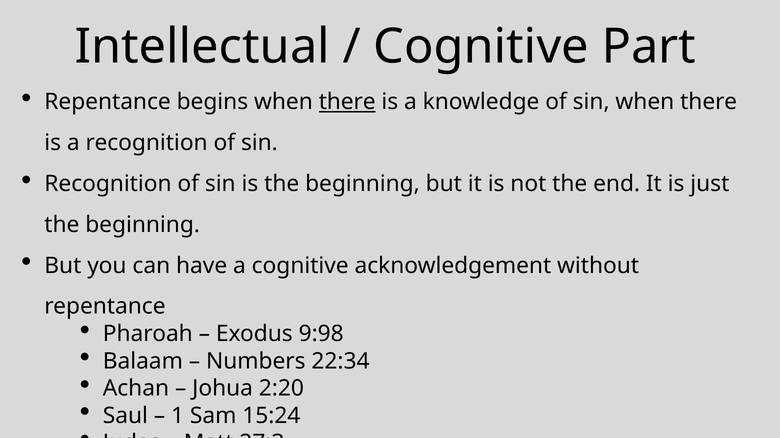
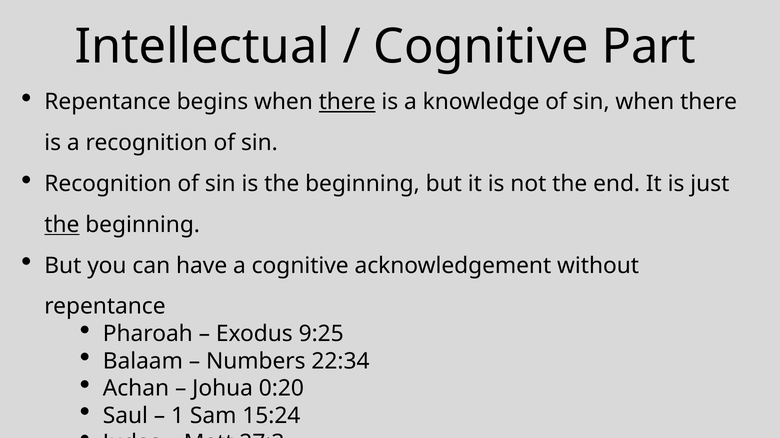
the underline: none -> present (62, 225)
9:98: 9:98 -> 9:25 (321, 334)
2:20: 2:20 -> 0:20 (281, 389)
